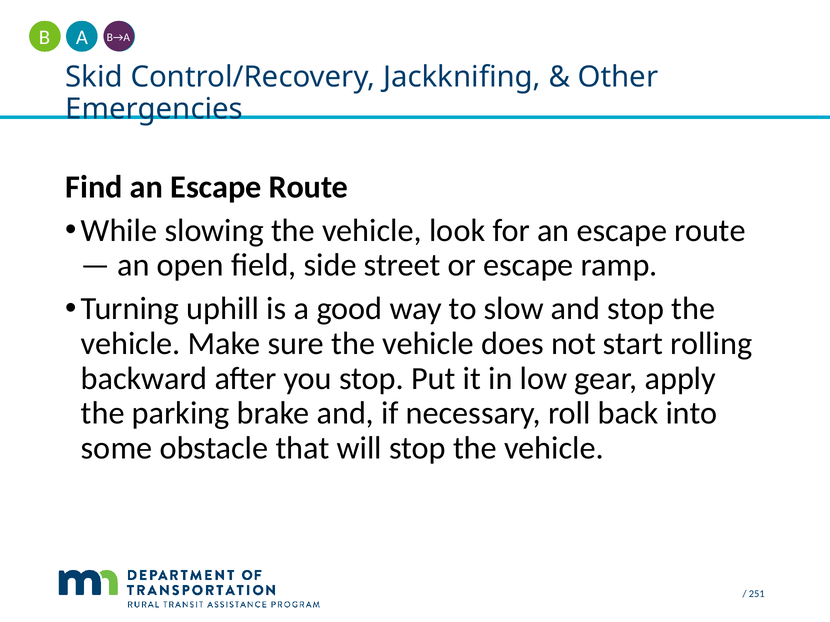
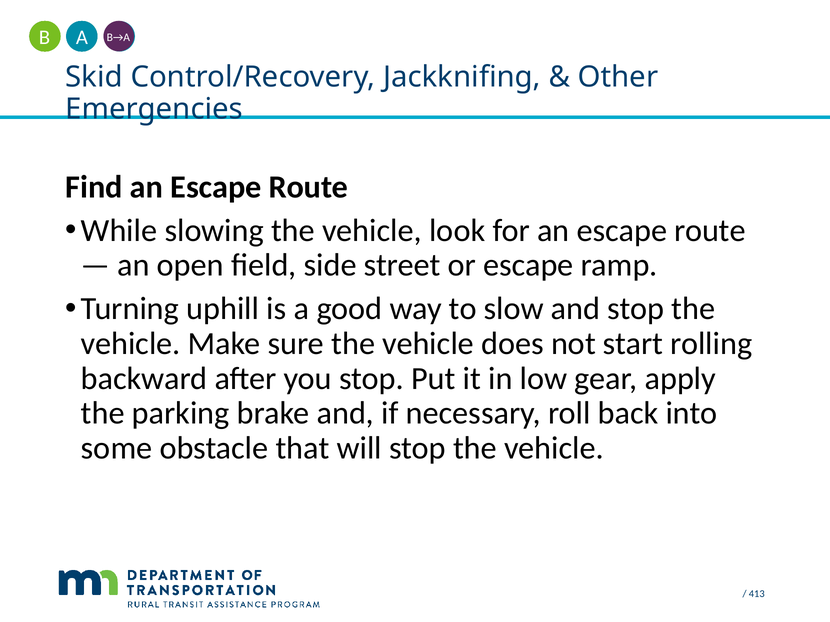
251: 251 -> 413 (757, 594)
